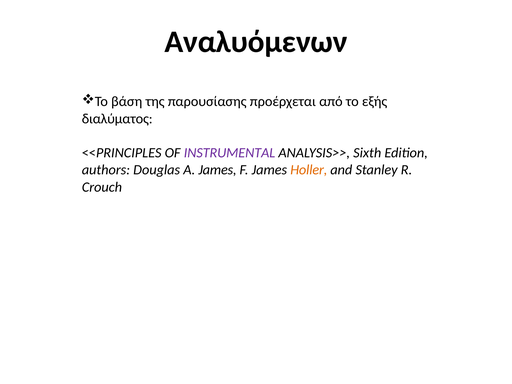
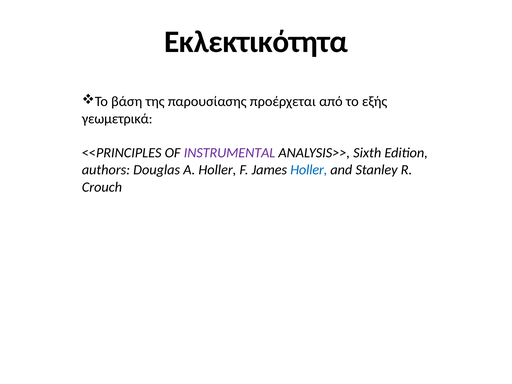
Αναλυόμενων: Αναλυόμενων -> Εκλεκτικότητα (256, 42)
διαλύματος: διαλύματος -> γεωμετρικά (117, 119)
A James: James -> Holler (217, 170)
Holler colour: orange -> blue (309, 170)
